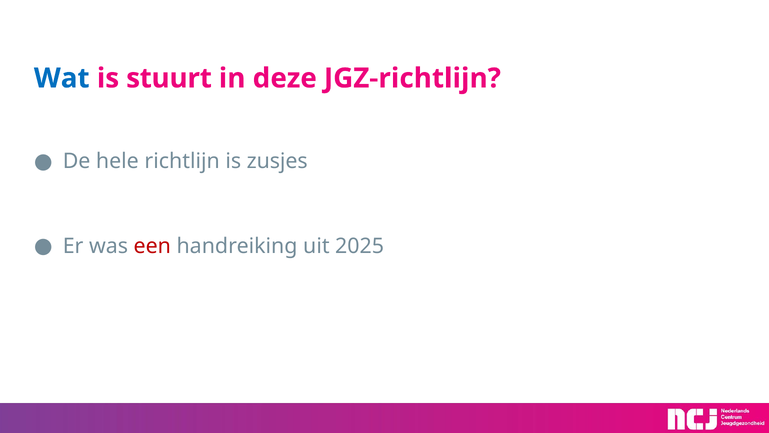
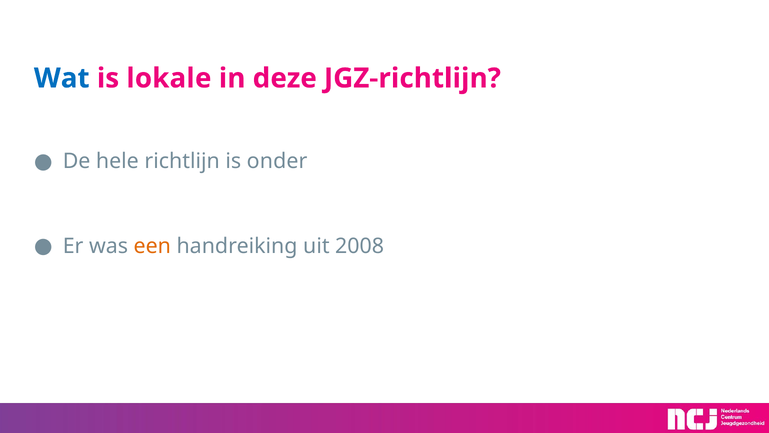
stuurt: stuurt -> lokale (169, 78)
zusjes: zusjes -> onder (277, 161)
een colour: red -> orange (152, 246)
2025: 2025 -> 2008 (360, 246)
